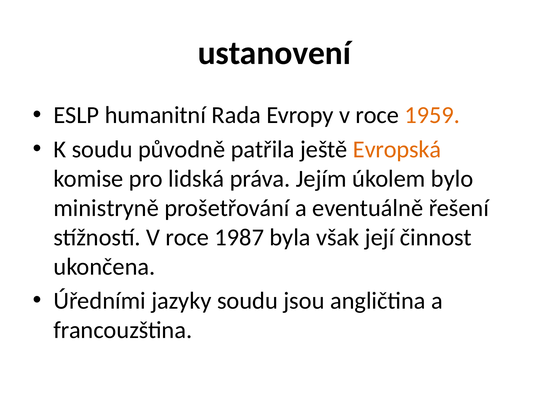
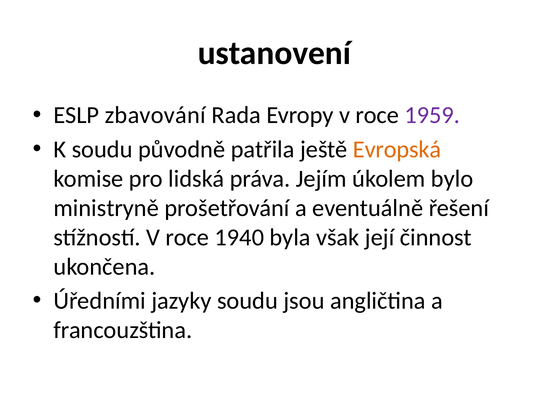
humanitní: humanitní -> zbavování (155, 115)
1959 colour: orange -> purple (432, 115)
1987: 1987 -> 1940 (239, 237)
